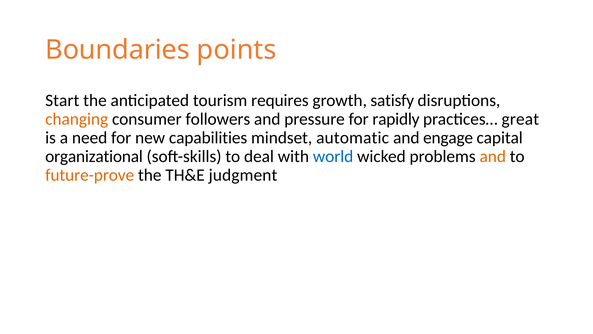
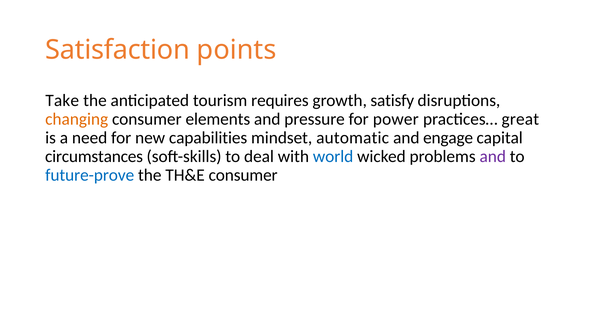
Boundaries: Boundaries -> Satisfaction (118, 50)
Start: Start -> Take (62, 100)
followers: followers -> elements (218, 119)
rapidly: rapidly -> power (396, 119)
organizational: organizational -> circumstances (94, 156)
and colour: orange -> purple (493, 156)
future-prove colour: orange -> blue (90, 175)
TH&E judgment: judgment -> consumer (243, 175)
